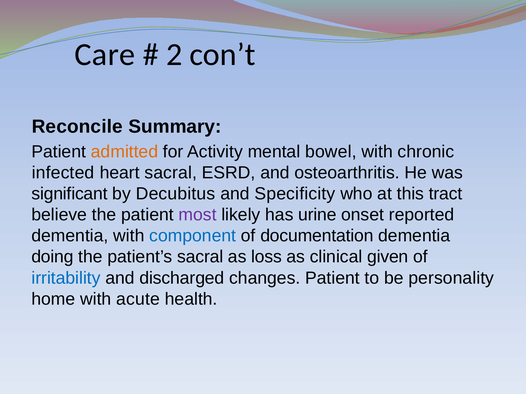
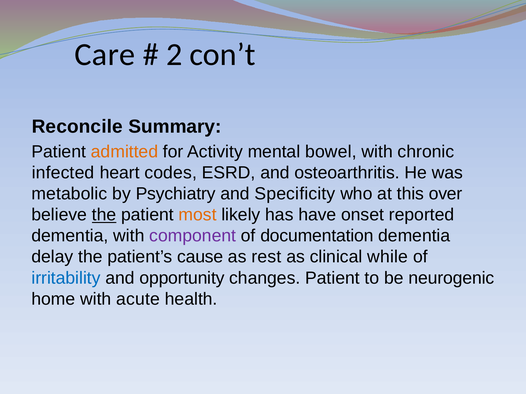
heart sacral: sacral -> codes (171, 173)
significant: significant -> metabolic (69, 194)
Decubitus: Decubitus -> Psychiatry (176, 194)
tract: tract -> over (446, 194)
the underline: none -> present (104, 215)
most colour: purple -> orange (198, 215)
urine: urine -> have (317, 215)
component colour: blue -> purple (193, 236)
doing: doing -> delay (52, 257)
patient’s sacral: sacral -> cause (200, 257)
loss: loss -> rest (266, 257)
given: given -> while (388, 257)
discharged: discharged -> opportunity (182, 278)
personality: personality -> neurogenic (451, 278)
